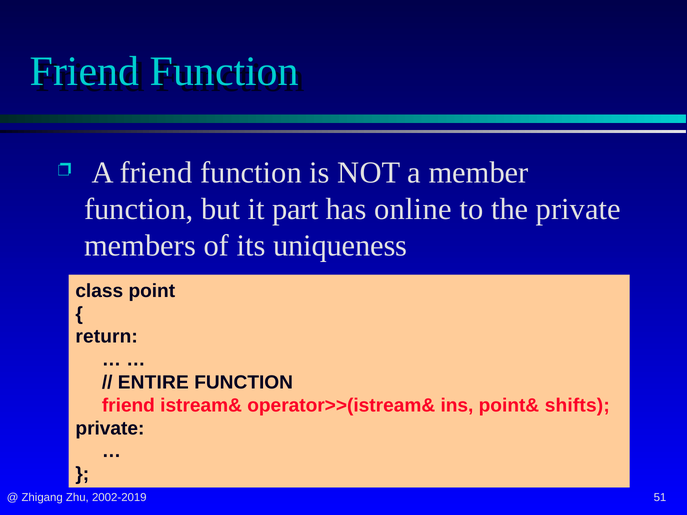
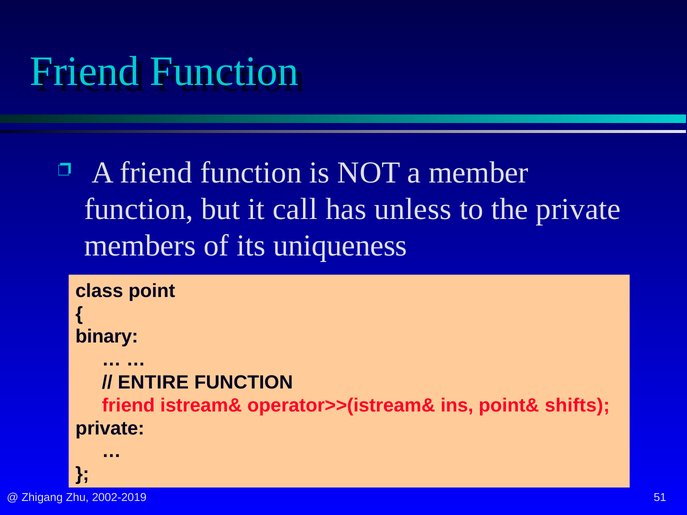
part: part -> call (295, 209)
online: online -> unless (413, 209)
return: return -> binary (107, 337)
